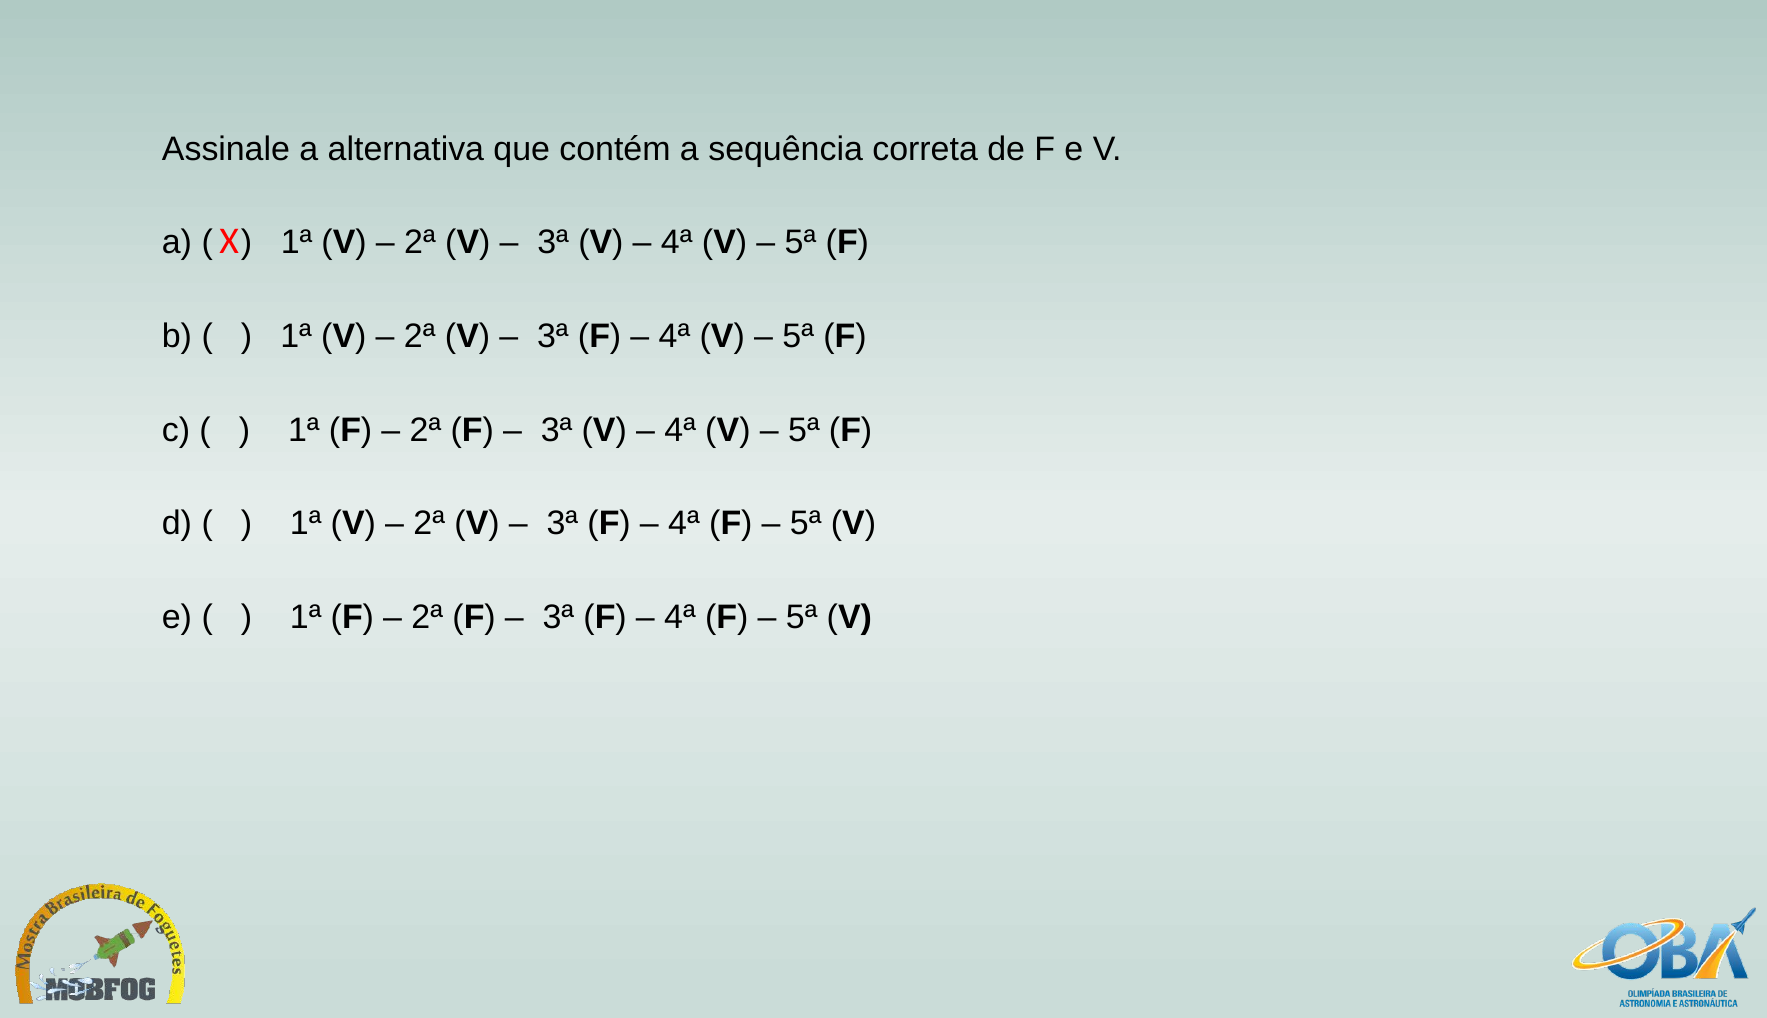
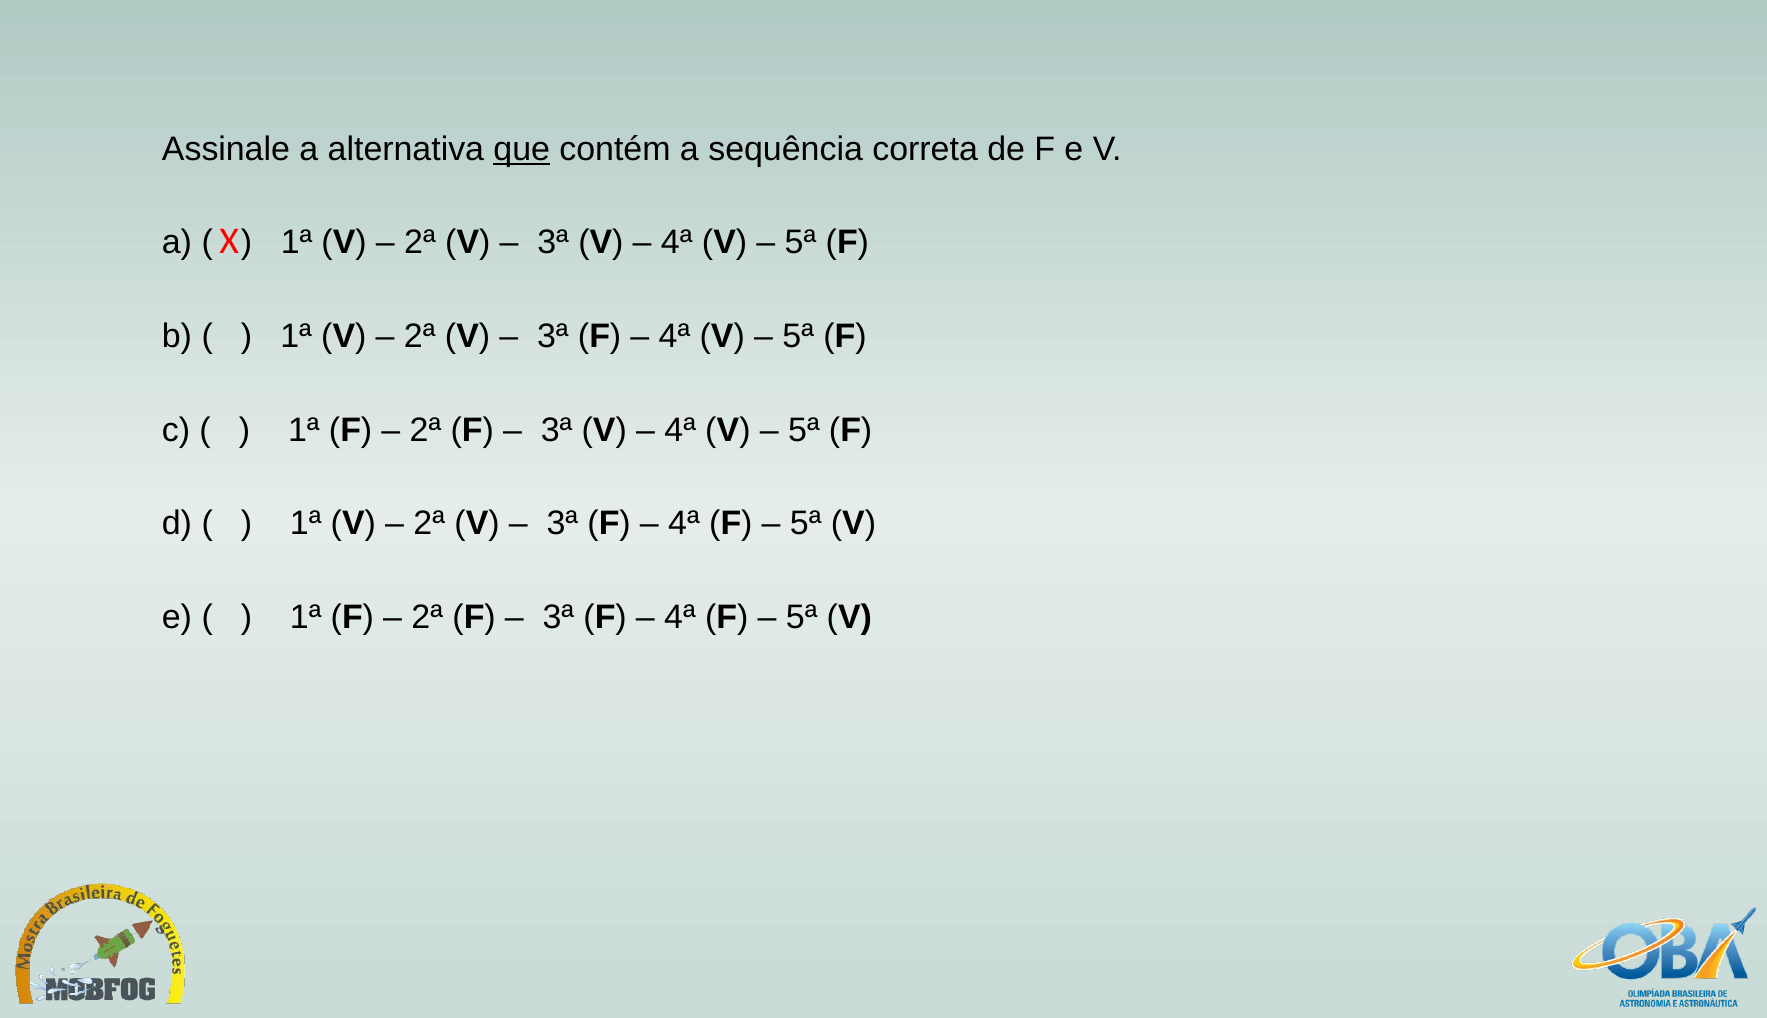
que underline: none -> present (522, 149)
